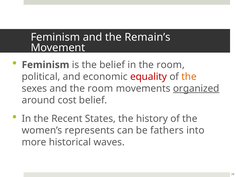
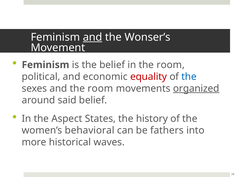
and underline: none -> present (93, 37)
Remain’s: Remain’s -> Wonser’s (147, 37)
the colour: orange -> blue (189, 77)
cost: cost -> said (67, 100)
Recent: Recent -> Aspect (67, 119)
represents: represents -> behavioral (90, 130)
